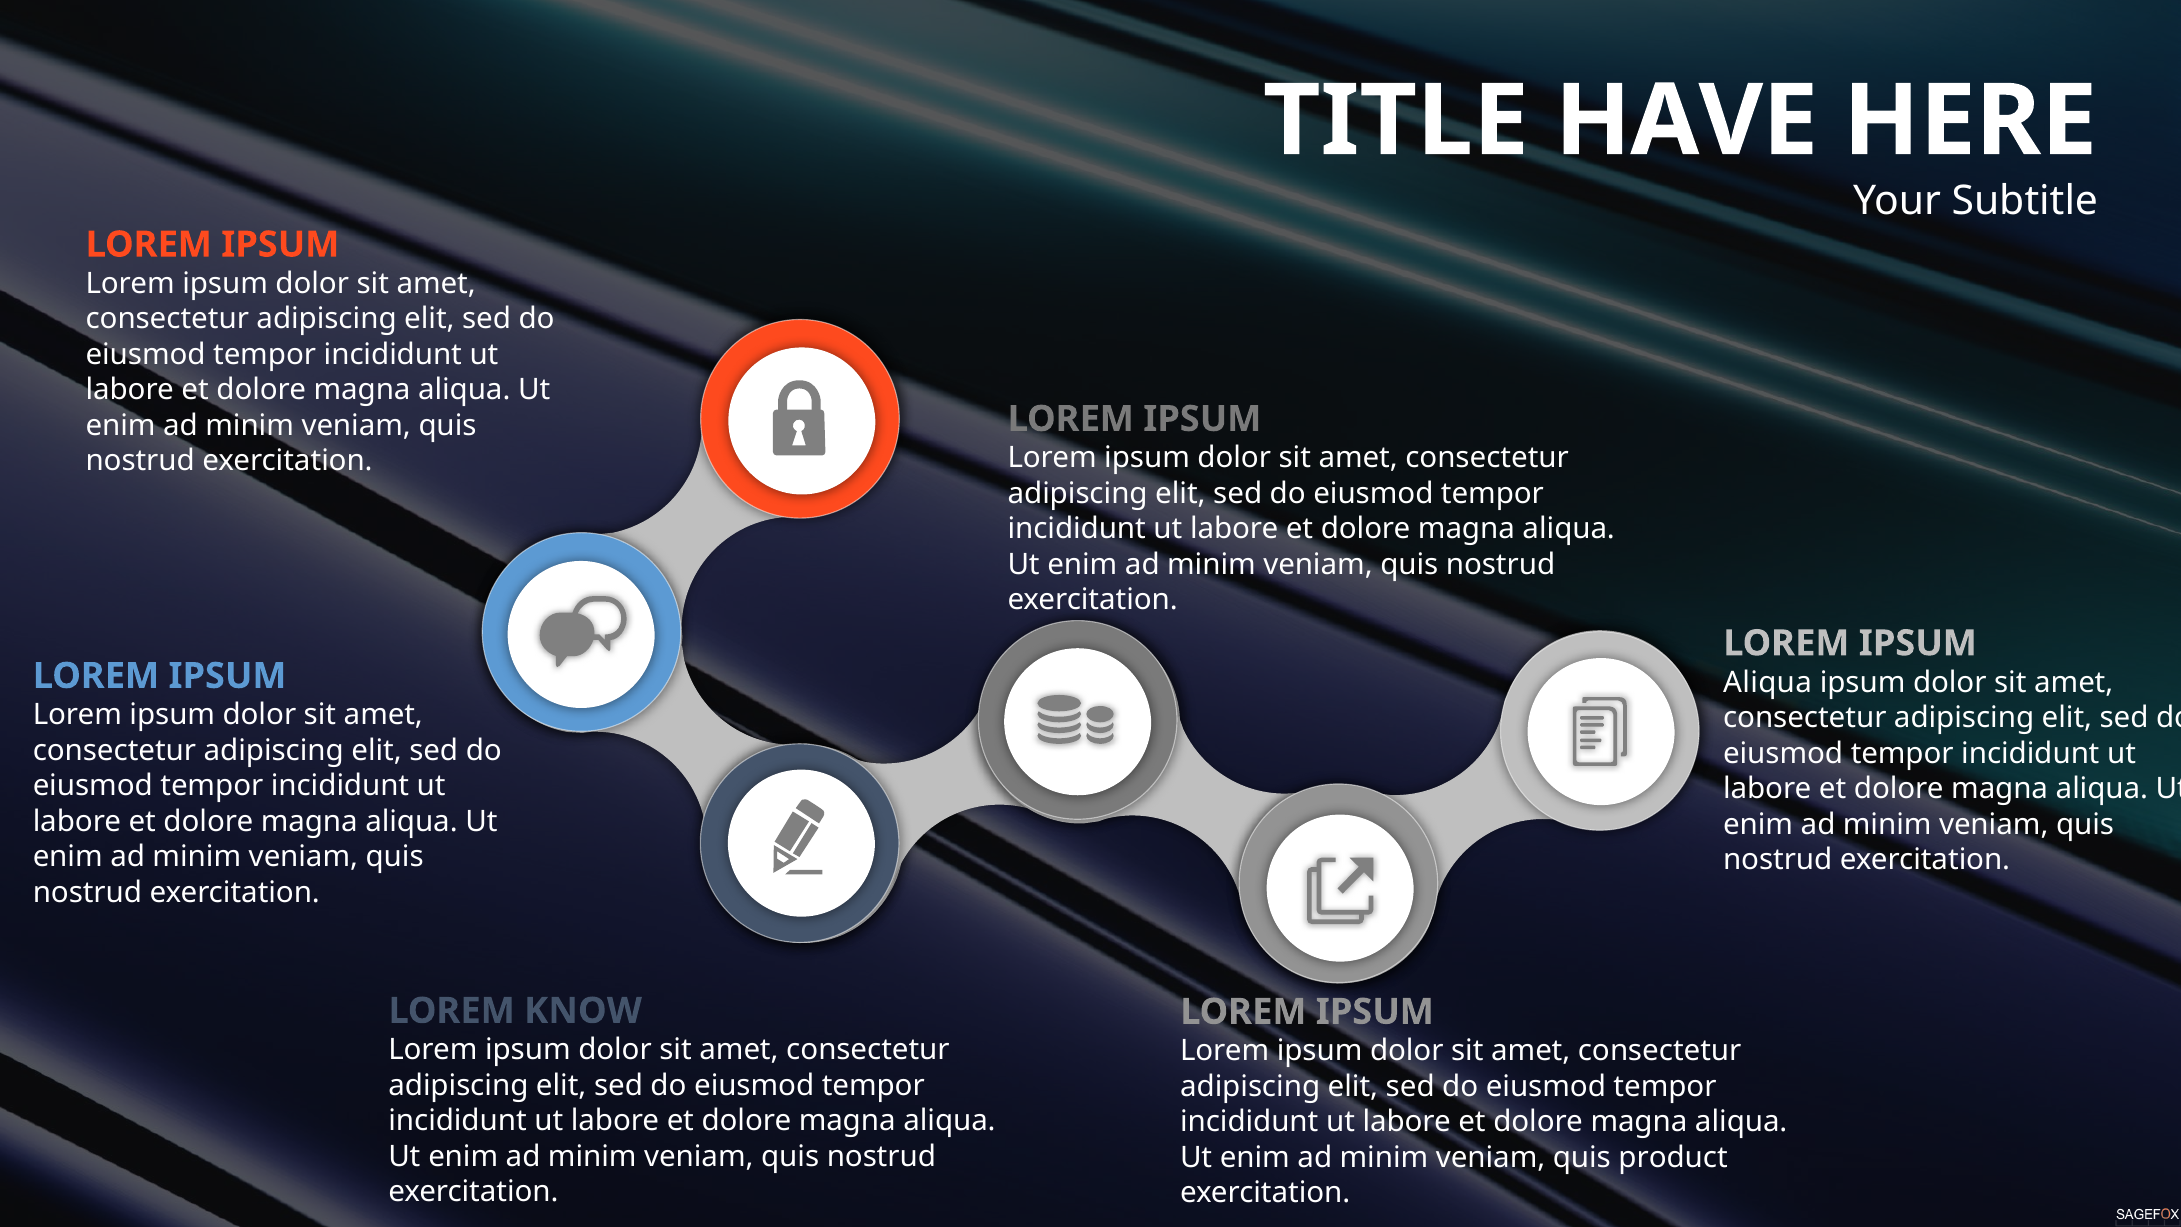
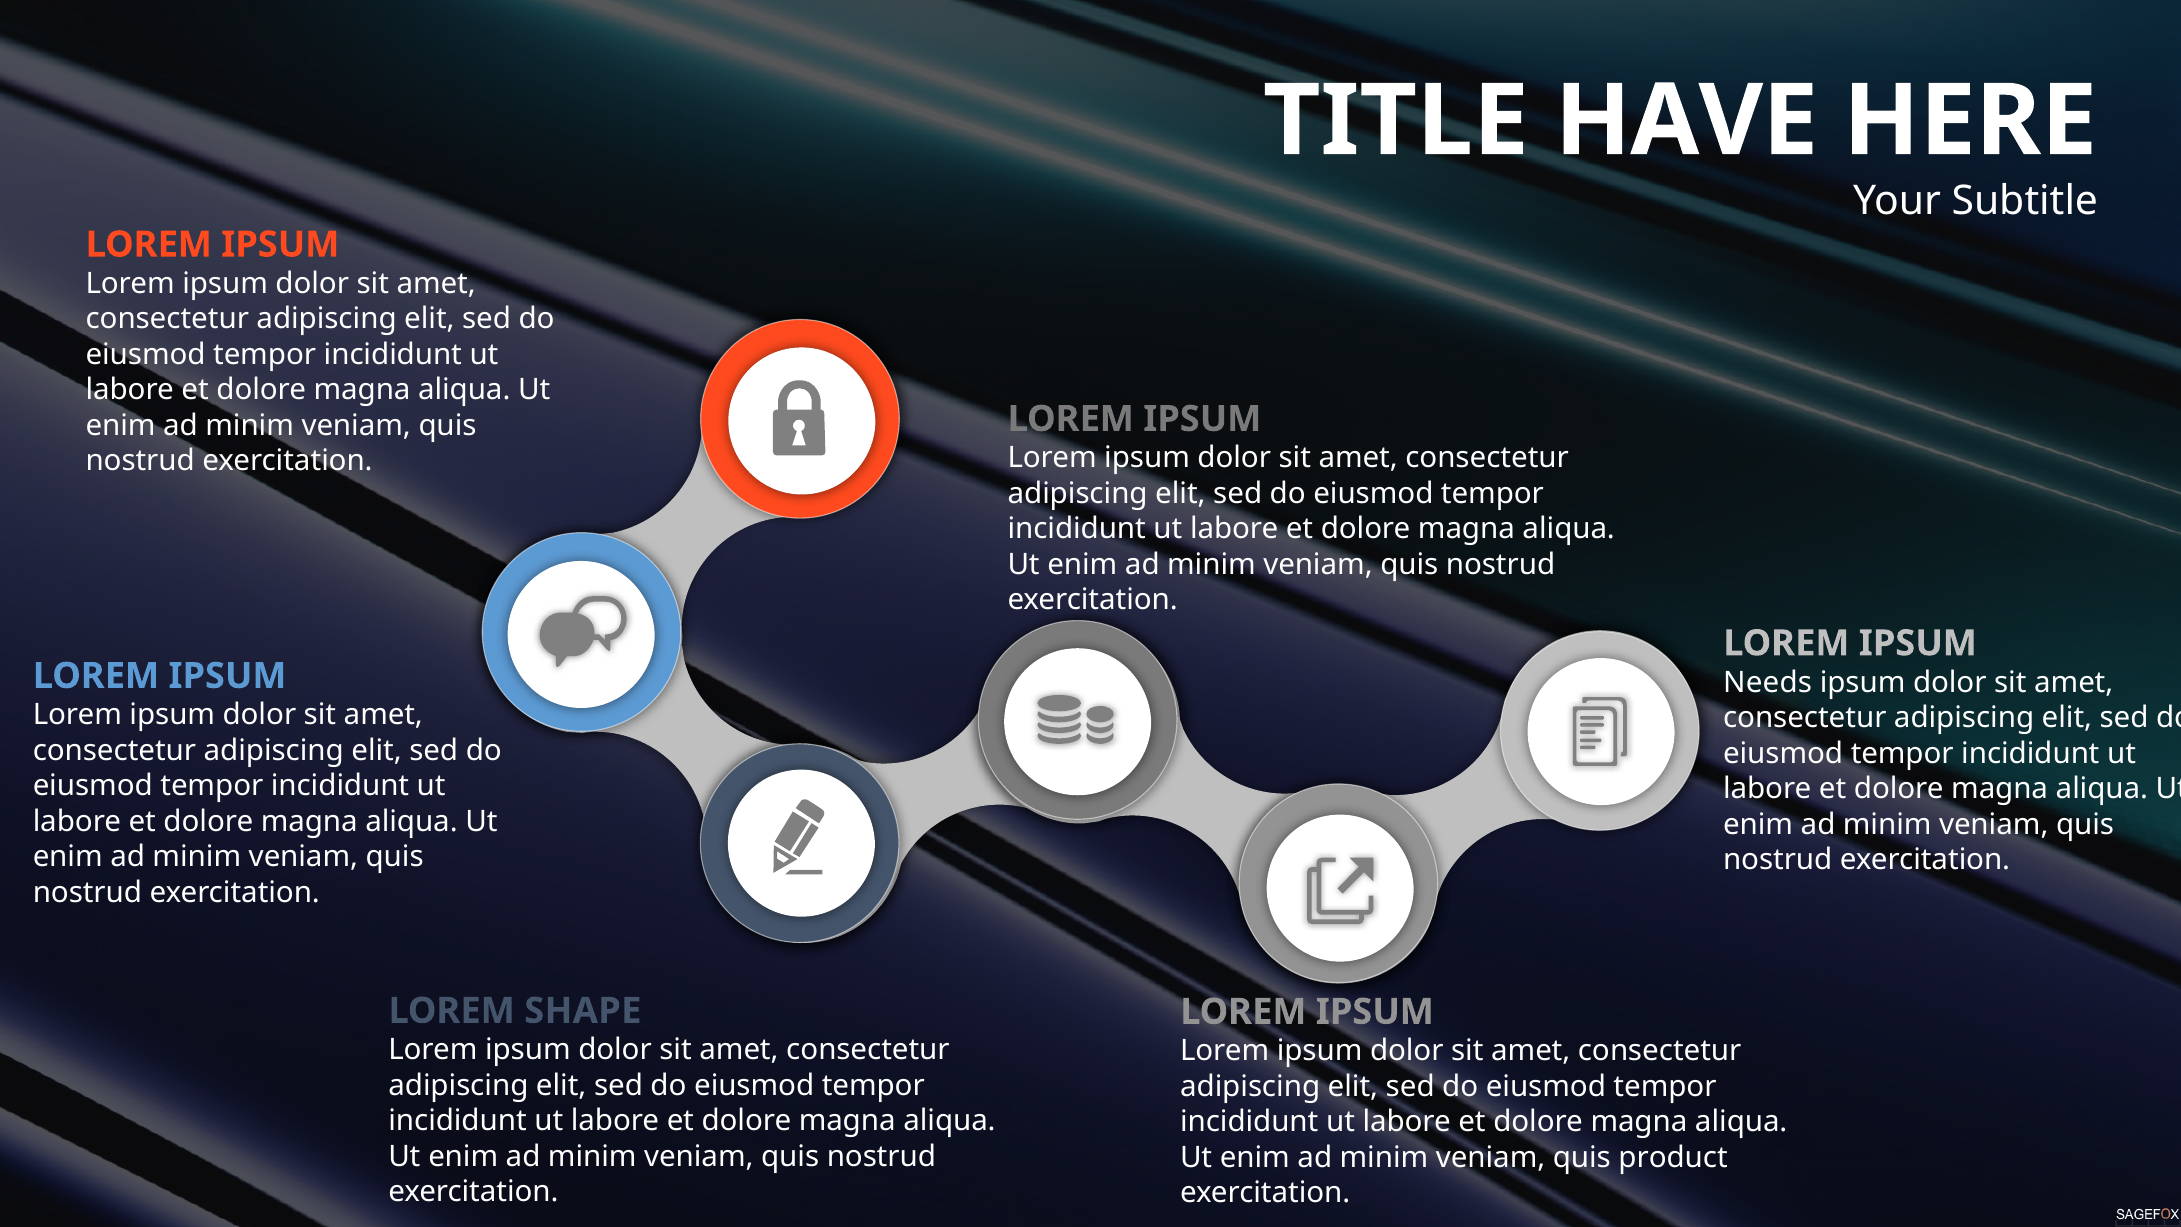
Aliqua: Aliqua -> Needs (1768, 682)
KNOW: KNOW -> SHAPE (583, 1011)
